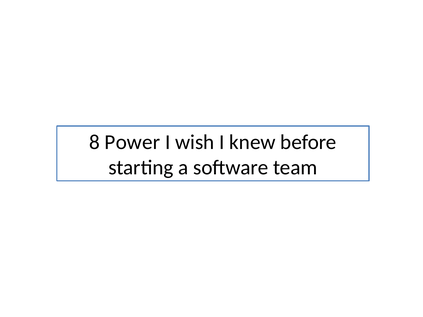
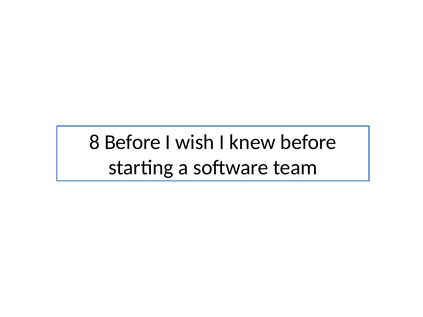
8 Power: Power -> Before (133, 142)
